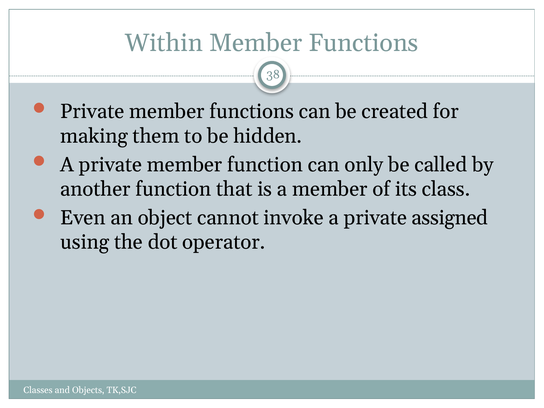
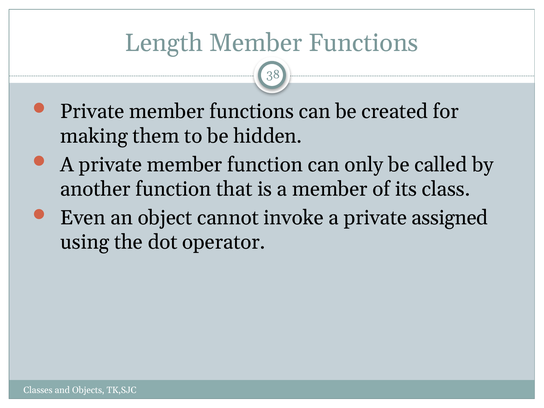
Within: Within -> Length (164, 43)
